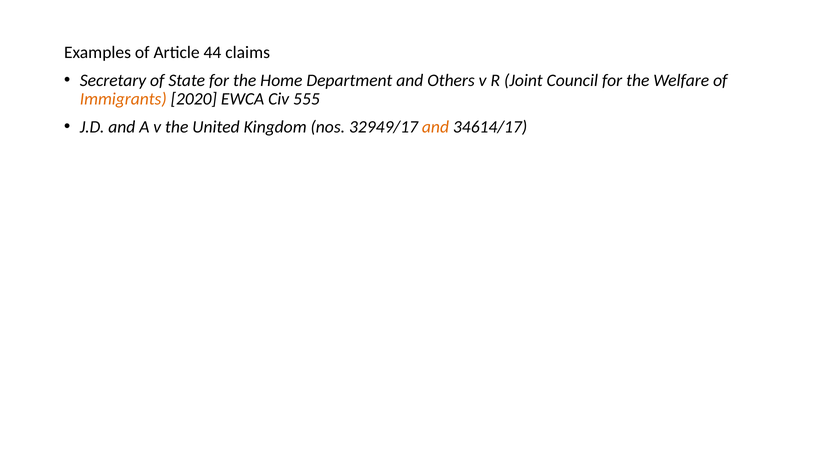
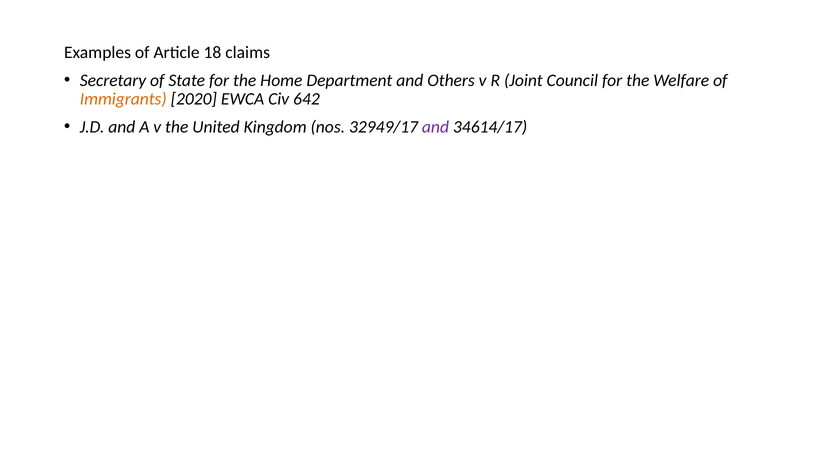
44: 44 -> 18 (212, 53)
555: 555 -> 642 (306, 99)
and colour: orange -> purple (435, 127)
